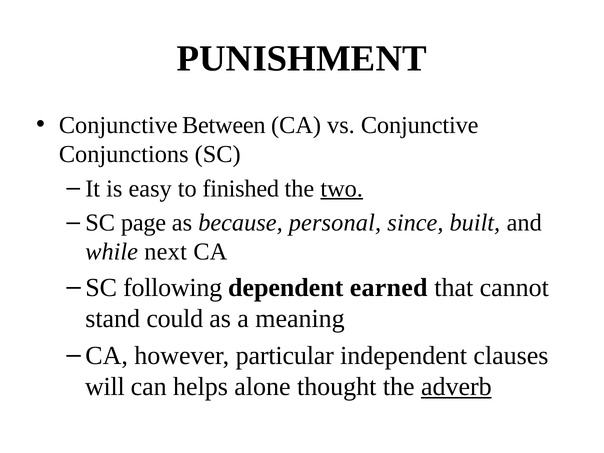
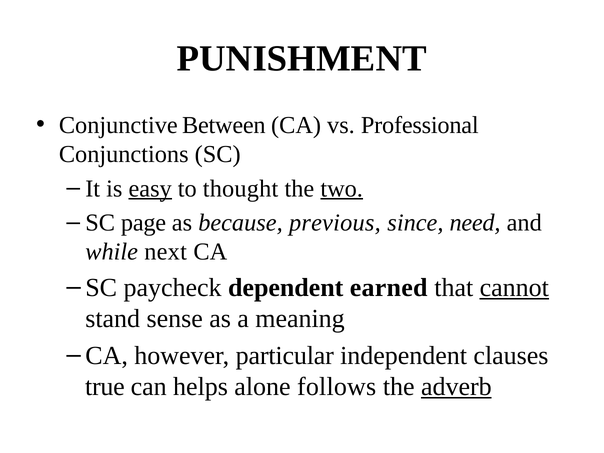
vs Conjunctive: Conjunctive -> Professional (420, 125)
easy underline: none -> present (150, 188)
finished: finished -> thought (241, 188)
personal: personal -> previous (335, 223)
built: built -> need (475, 223)
following: following -> paycheck (173, 288)
cannot underline: none -> present (514, 288)
could: could -> sense (175, 319)
will: will -> true (105, 387)
thought: thought -> follows (337, 387)
